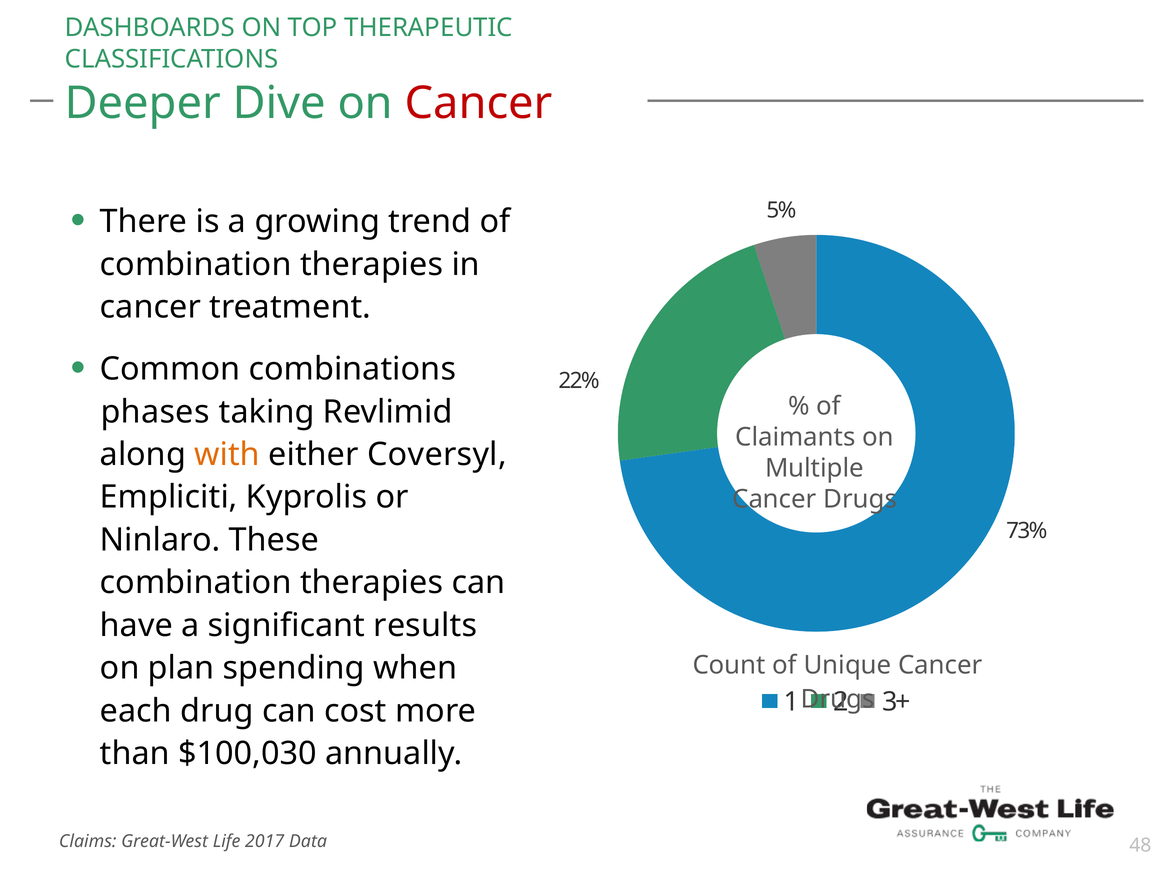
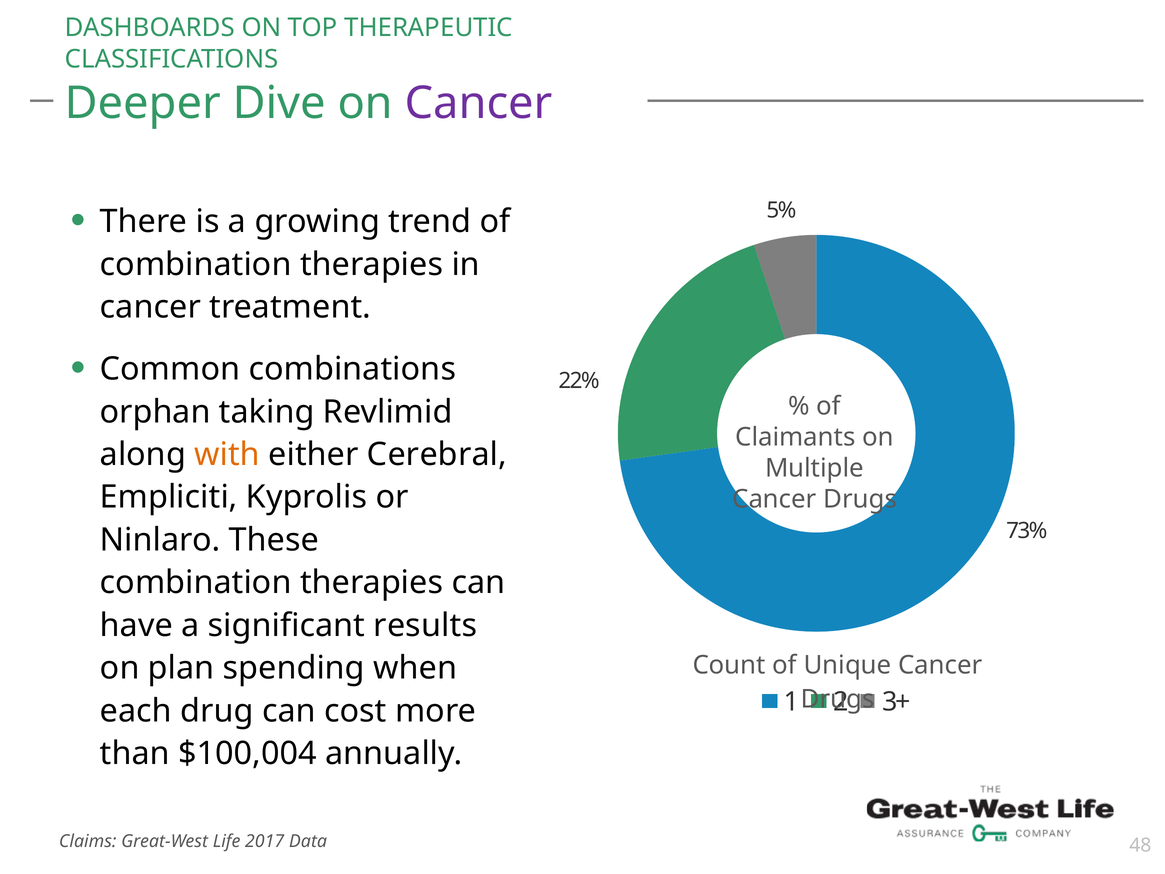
Cancer colour: red -> purple (479, 103)
phases: phases -> orphan (155, 412)
Coversyl: Coversyl -> Cerebral (437, 454)
$100,030: $100,030 -> $100,004 (247, 753)
